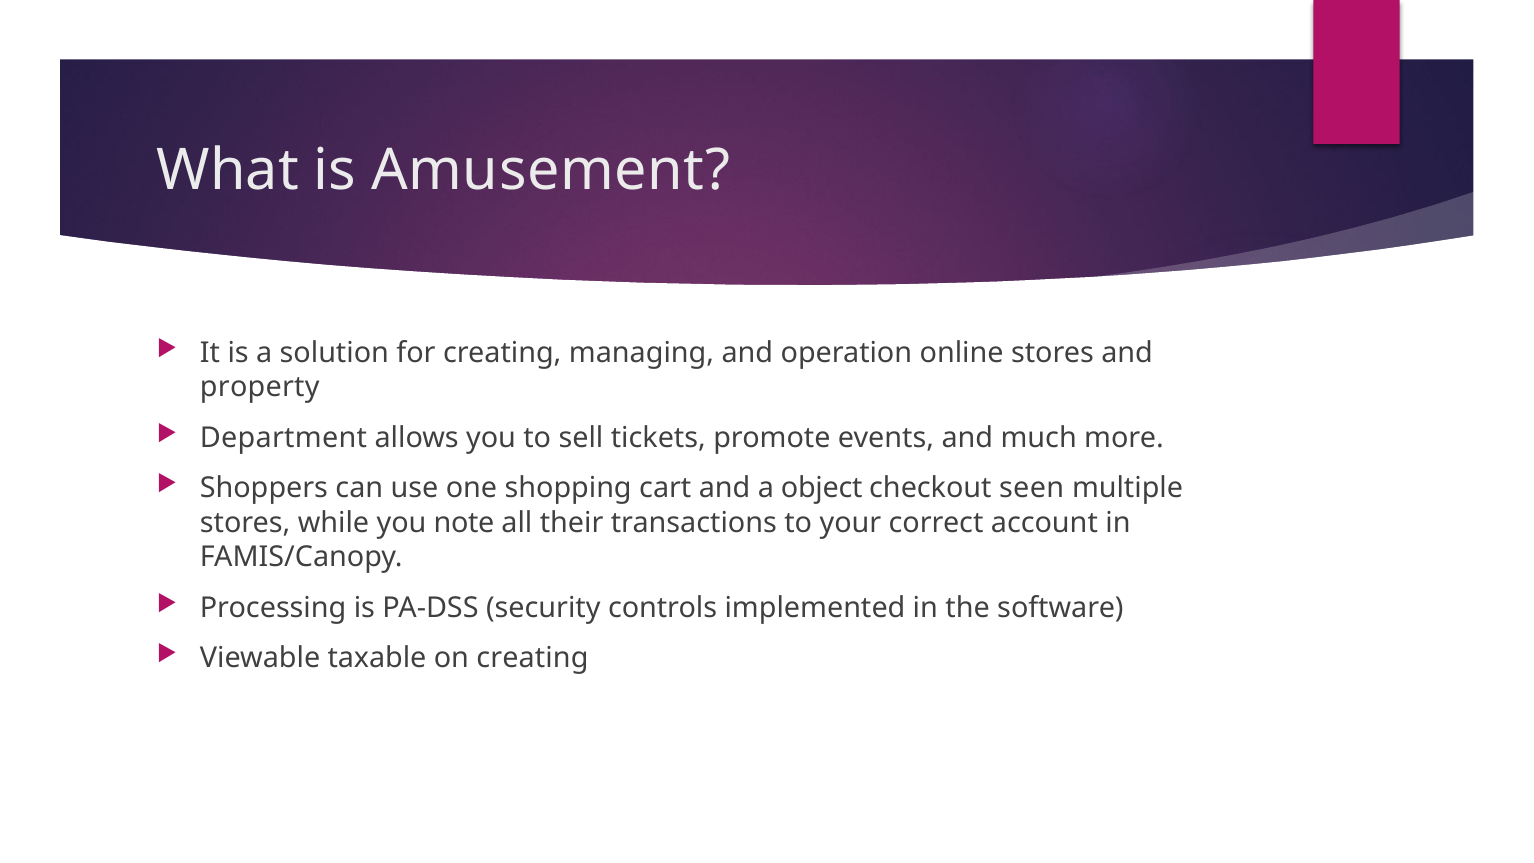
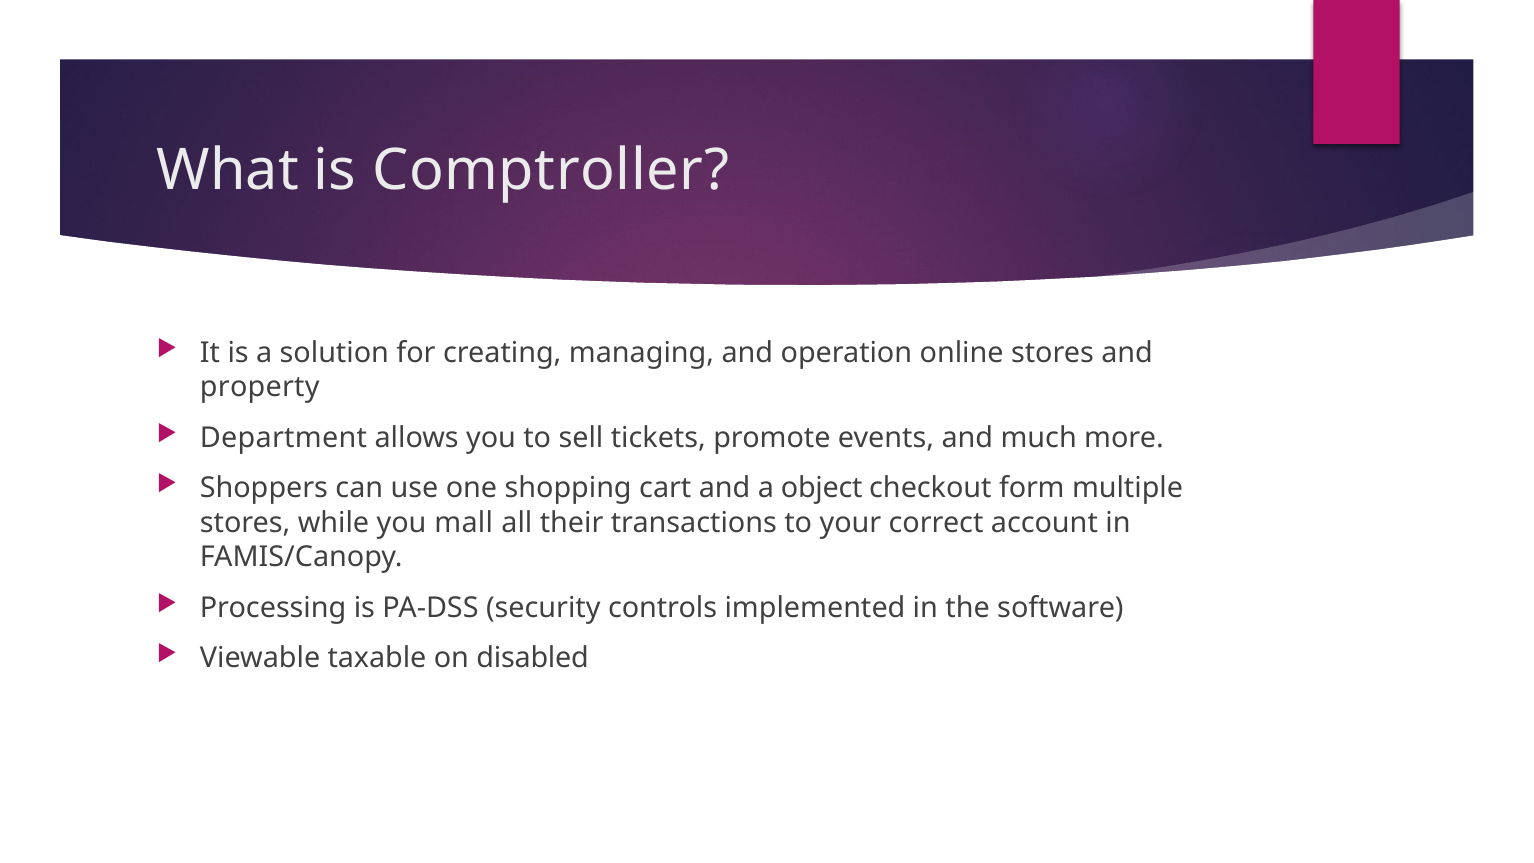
Amusement: Amusement -> Comptroller (551, 171)
seen: seen -> form (1032, 488)
note: note -> mall (464, 523)
on creating: creating -> disabled (533, 658)
